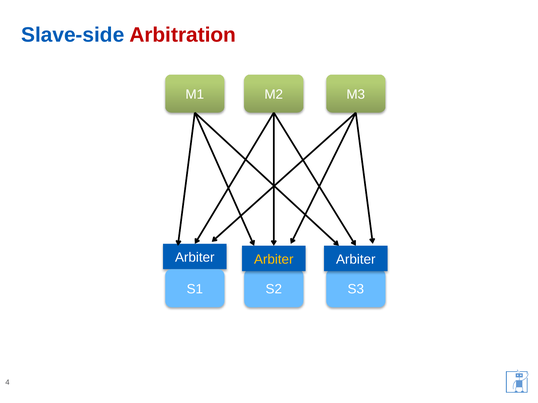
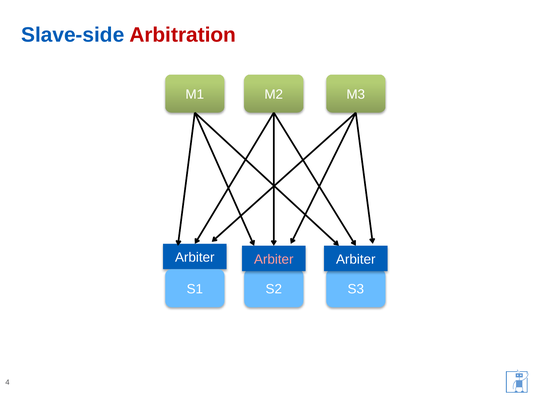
Arbiter colour: yellow -> pink (274, 260)
